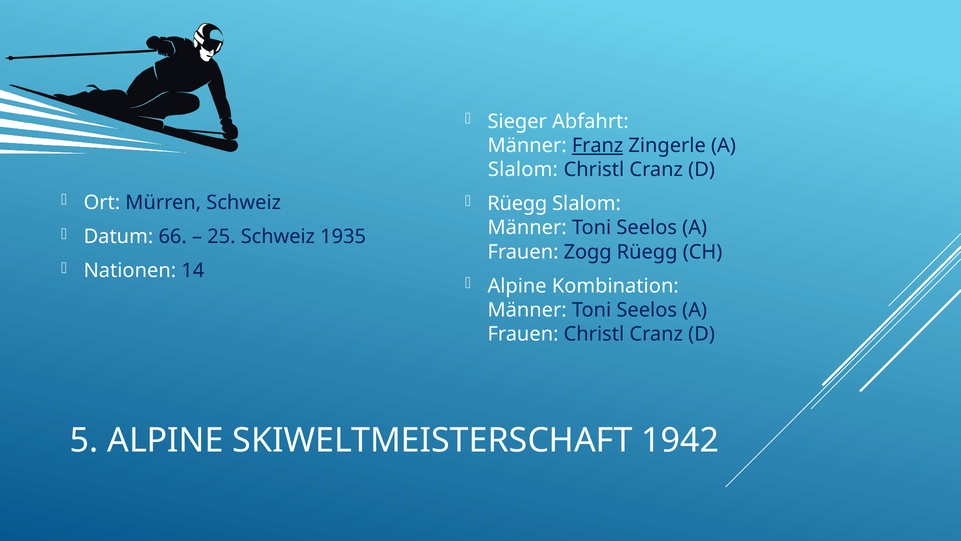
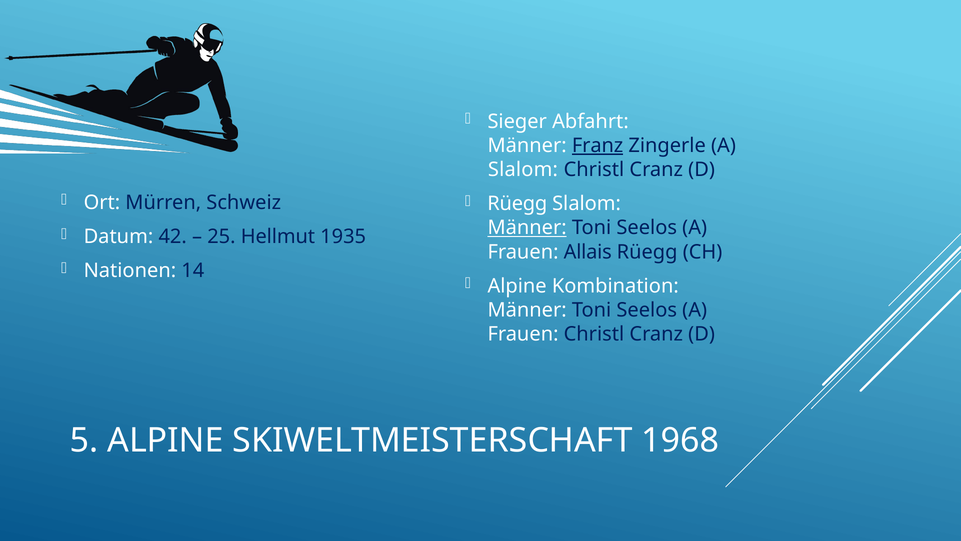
Männer underline: none -> present (527, 228)
66: 66 -> 42 (173, 236)
25 Schweiz: Schweiz -> Hellmut (278, 236)
Zogg: Zogg -> Allais (588, 252)
1942: 1942 -> 1968 (680, 440)
